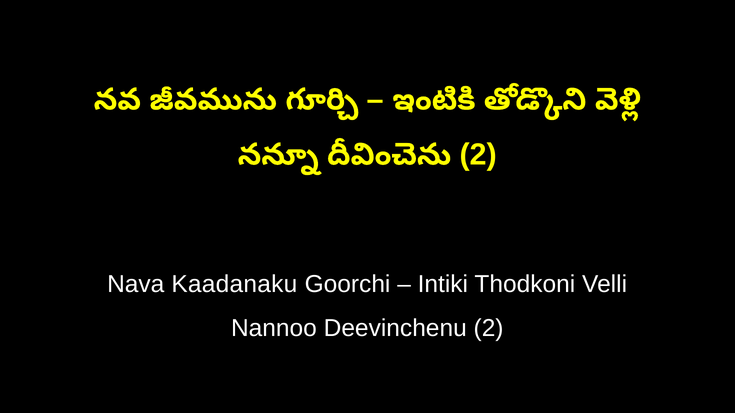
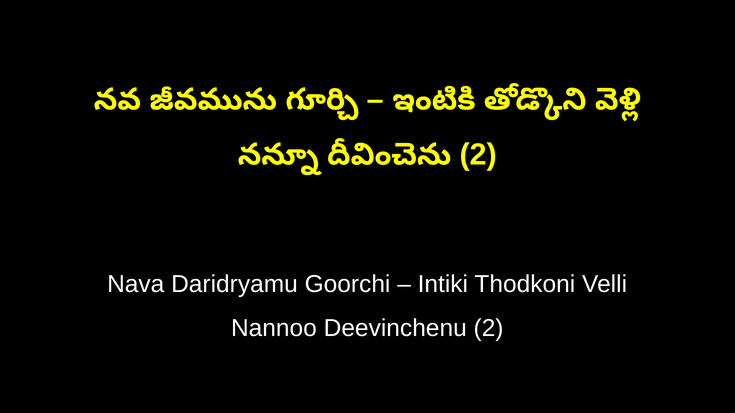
Kaadanaku: Kaadanaku -> Daridryamu (234, 285)
